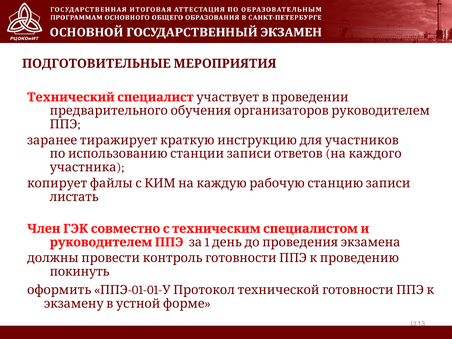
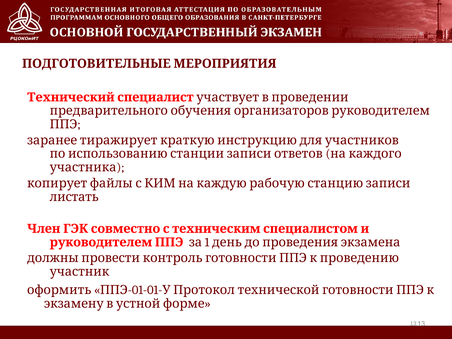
покинуть: покинуть -> участник (79, 272)
